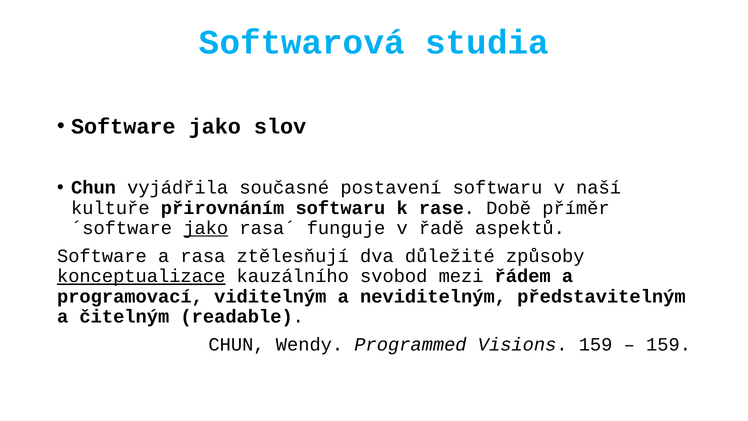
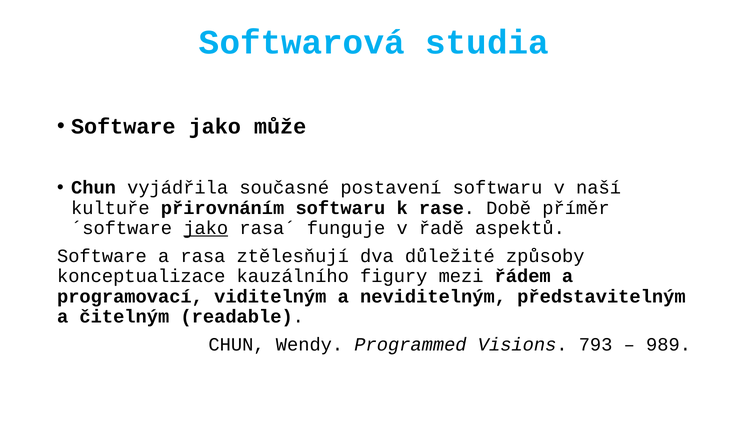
slov: slov -> může (280, 126)
konceptualizace underline: present -> none (141, 276)
svobod: svobod -> figury (394, 276)
Visions 159: 159 -> 793 (596, 344)
159: 159 -> 989 (669, 344)
